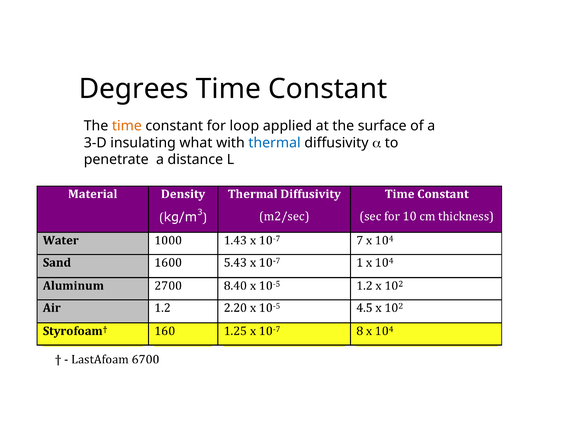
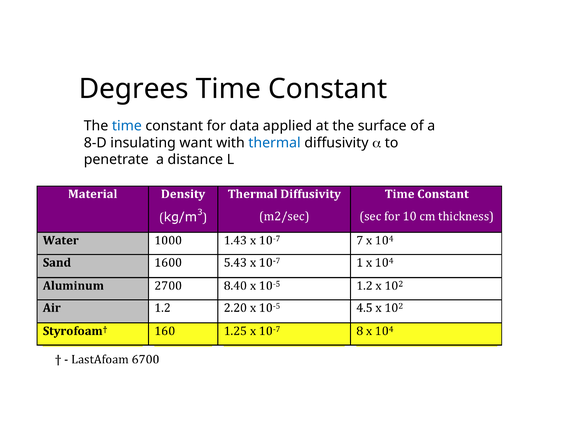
time colour: orange -> blue (127, 126)
loop: loop -> data (244, 126)
3-D: 3-D -> 8-D (95, 143)
what: what -> want (196, 143)
